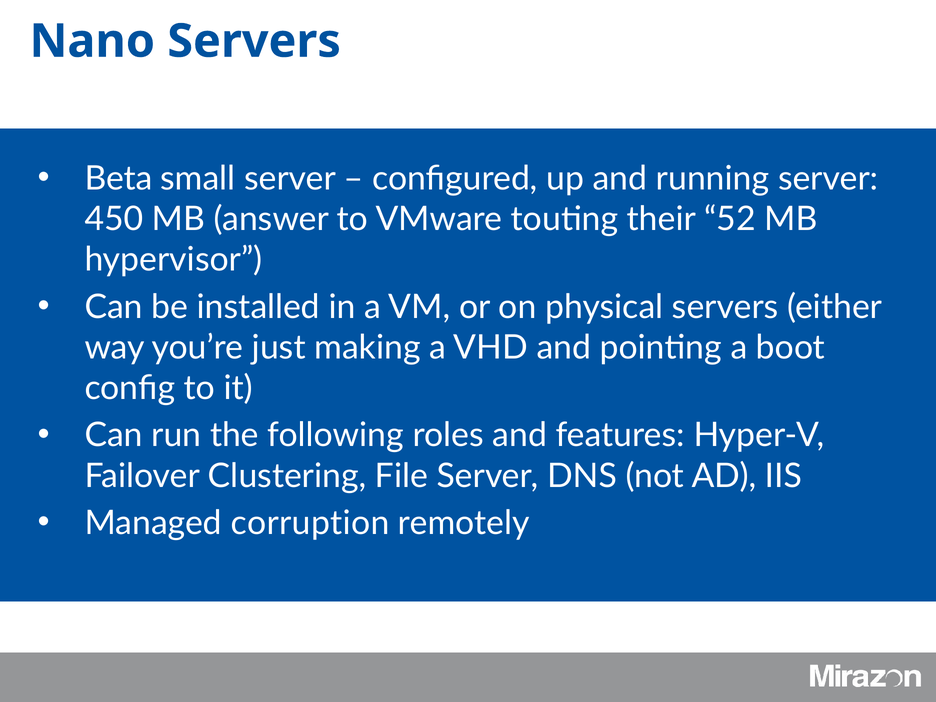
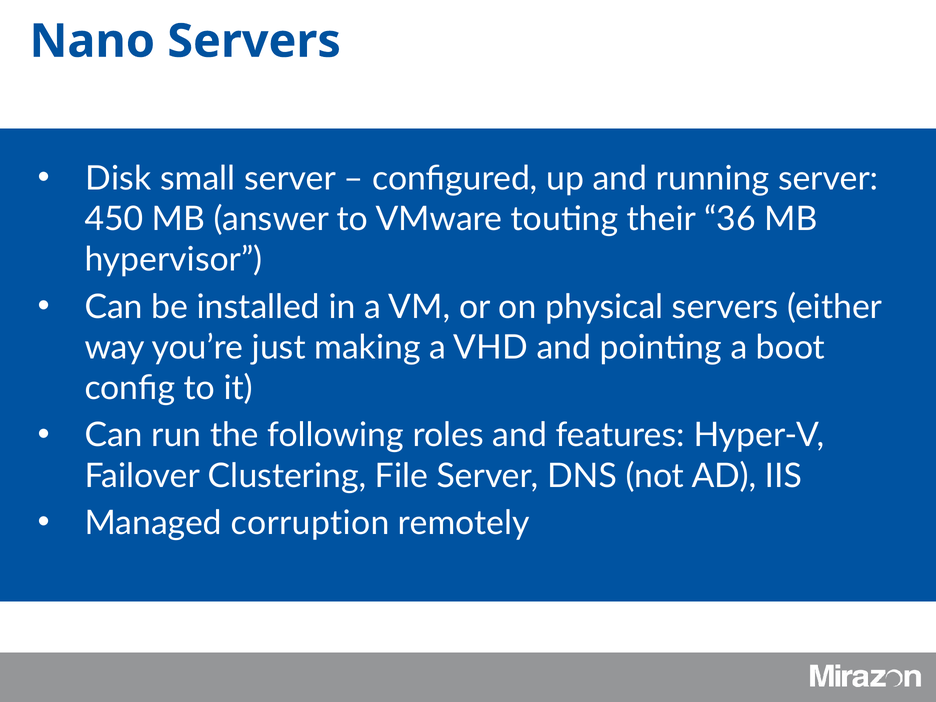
Beta: Beta -> Disk (118, 179)
52: 52 -> 36 (730, 219)
